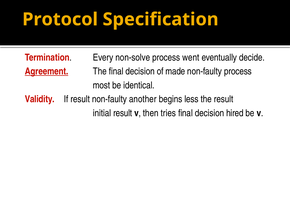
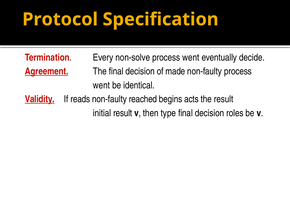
most: most -> went (101, 85)
Validity underline: none -> present (40, 99)
If result: result -> reads (80, 99)
another: another -> reached (143, 99)
less: less -> acts (192, 99)
tries: tries -> type (168, 113)
hired: hired -> roles (235, 113)
